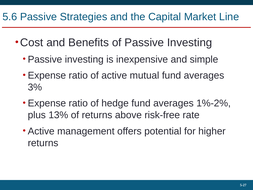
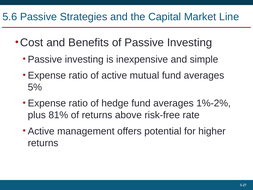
3%: 3% -> 5% (35, 87)
13%: 13% -> 81% (58, 115)
